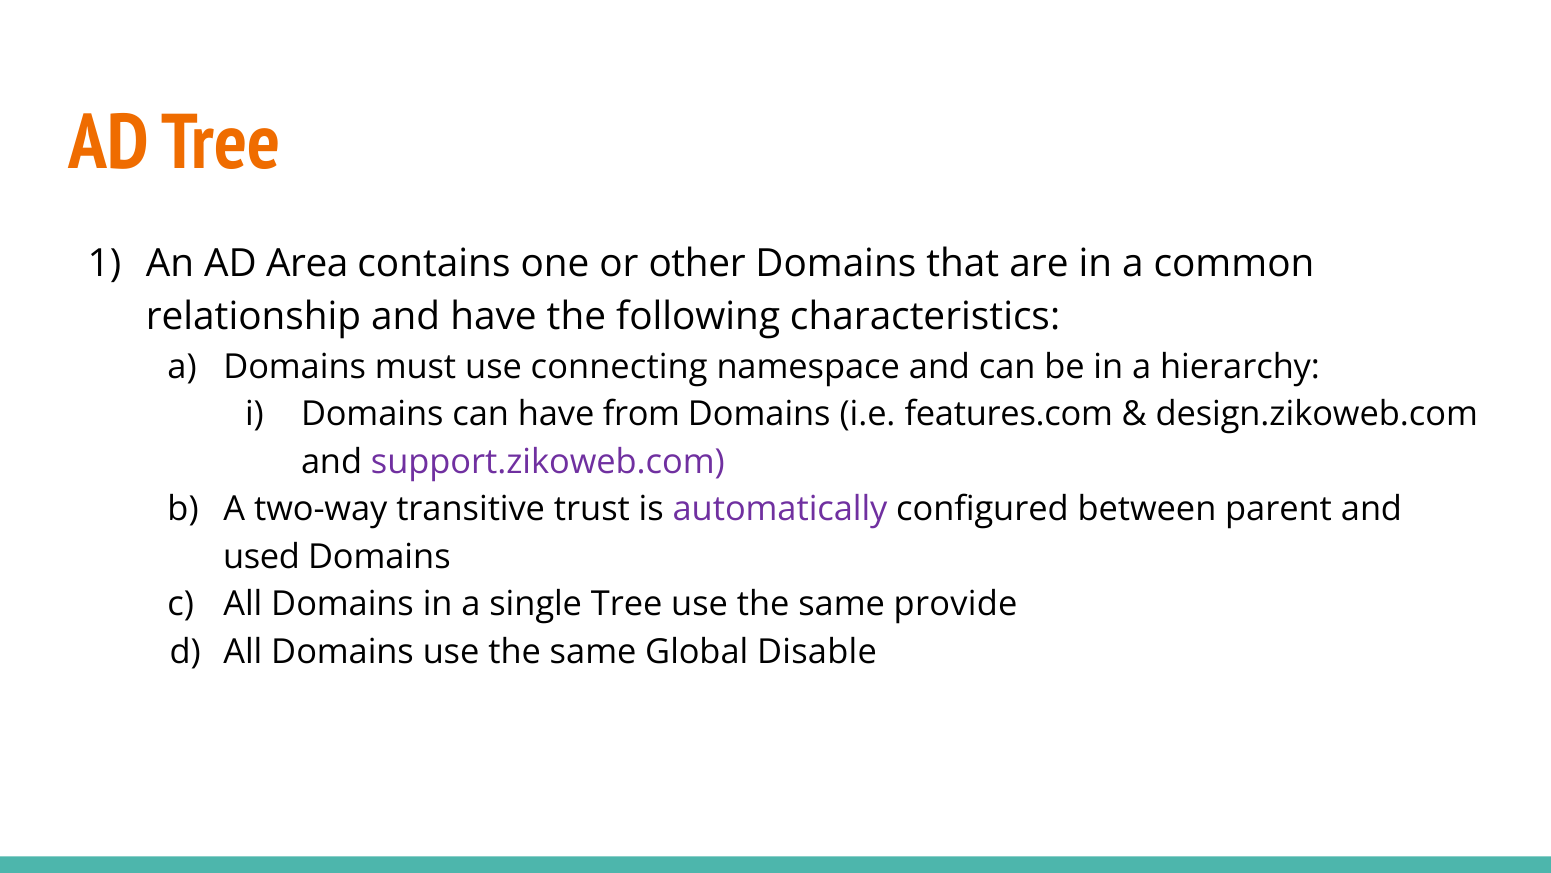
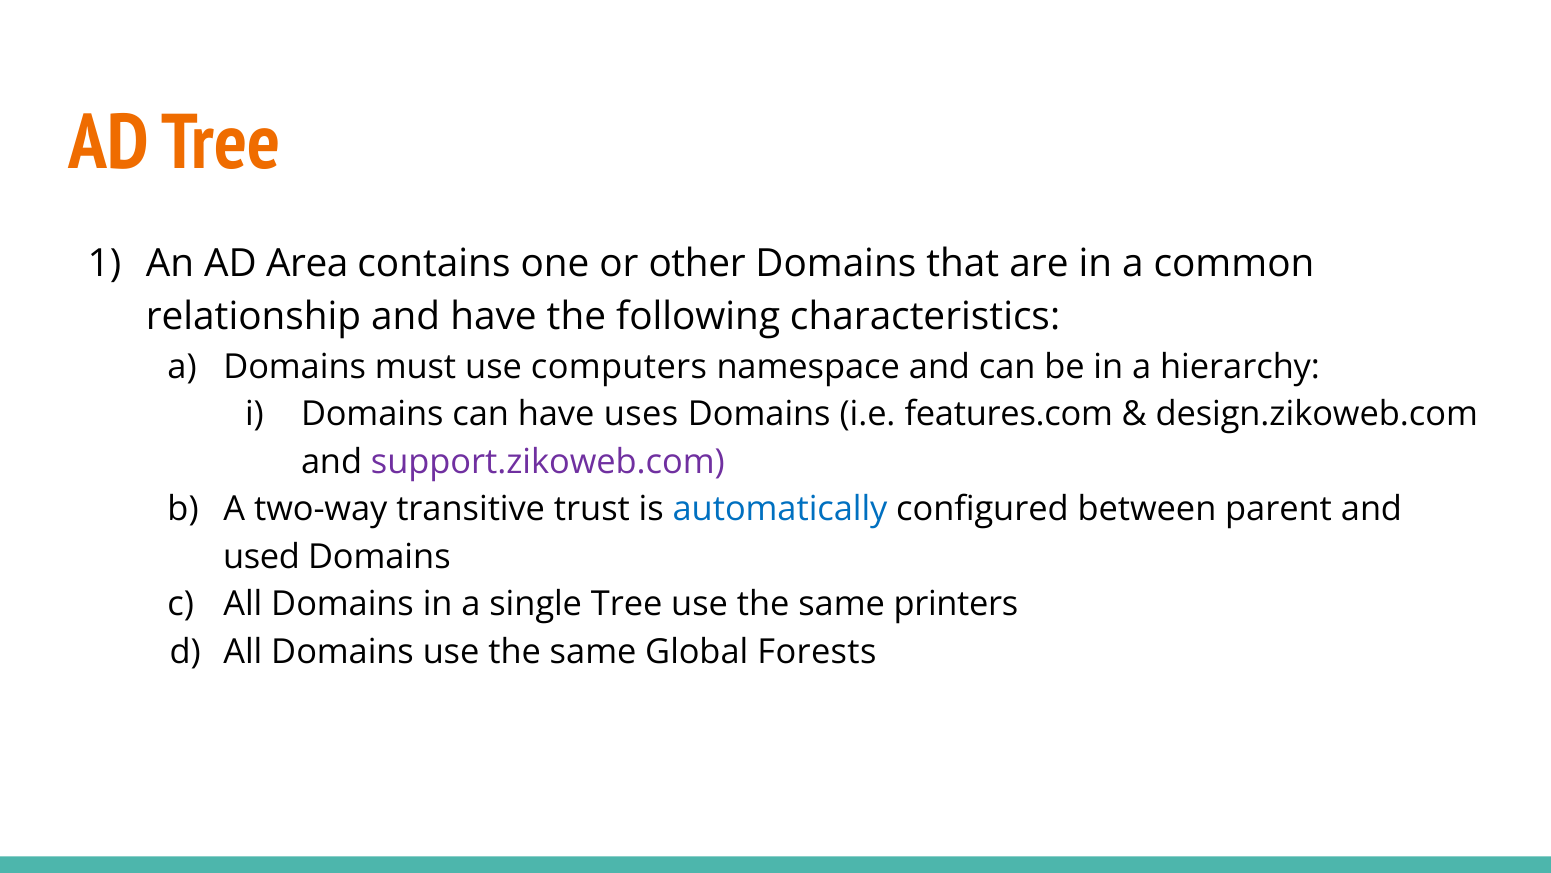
connecting: connecting -> computers (619, 367)
from: from -> uses (641, 414)
automatically colour: purple -> blue (780, 509)
provide: provide -> printers (956, 604)
Disable: Disable -> Forests (817, 652)
